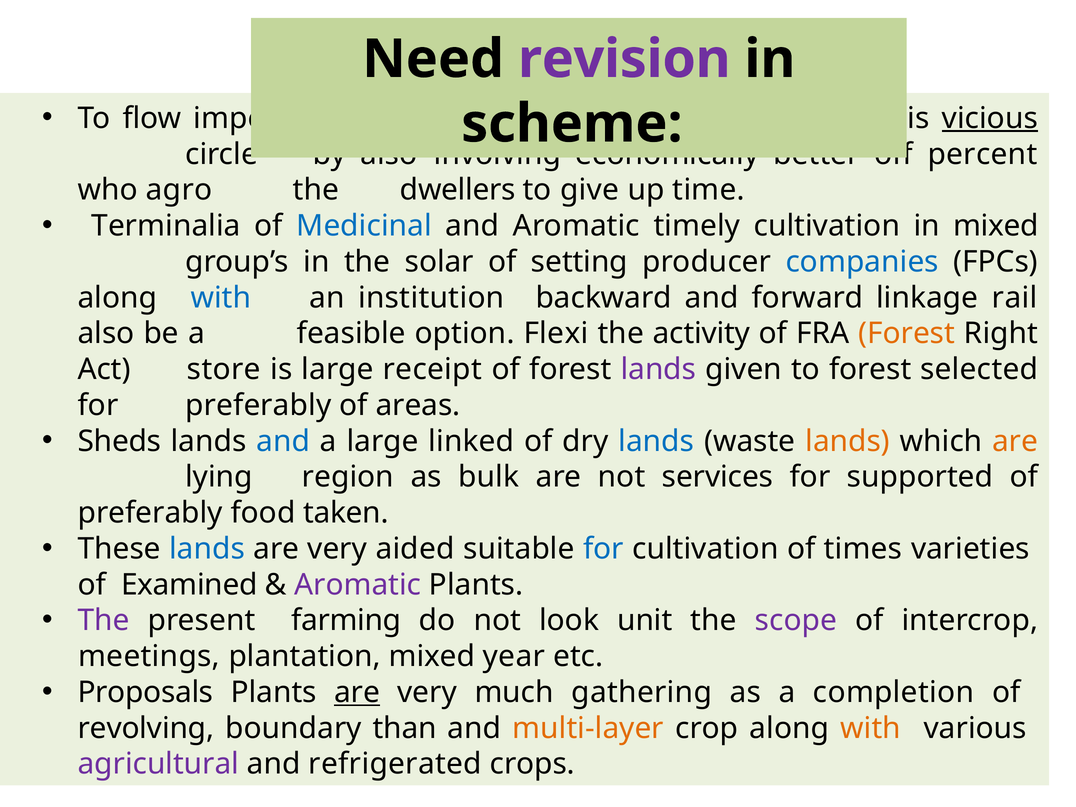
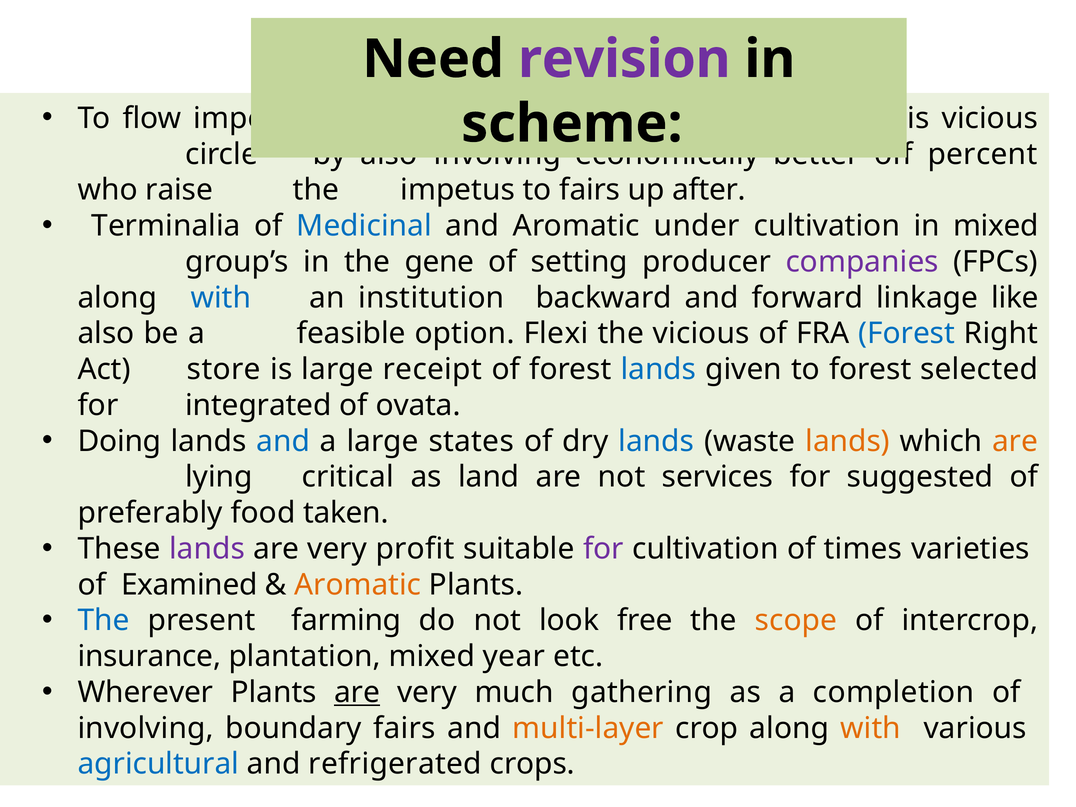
vicious underline: present -> none (990, 118)
agro: agro -> raise (179, 190)
the dwellers: dwellers -> impetus (458, 190)
to give: give -> fairs (590, 190)
time: time -> after (709, 190)
timely: timely -> under (697, 226)
solar: solar -> gene (439, 262)
companies colour: blue -> purple (862, 262)
rail: rail -> like (1015, 298)
the activity: activity -> vicious (701, 334)
Forest colour: orange -> blue (907, 334)
lands colour: purple -> blue (658, 369)
for preferably: preferably -> integrated (258, 405)
areas: areas -> ovata (418, 405)
Sheds: Sheds -> Doing (119, 441)
linked: linked -> states (471, 441)
region: region -> critical (348, 477)
bulk: bulk -> land (489, 477)
supported: supported -> suggested (920, 477)
lands colour: blue -> purple (207, 549)
aided: aided -> profit (415, 549)
for colour: blue -> purple (603, 549)
Aromatic colour: purple -> orange (358, 585)
The colour: purple -> blue (104, 621)
unit: unit -> free (645, 621)
scope colour: purple -> orange (796, 621)
meetings: meetings -> insurance (149, 656)
Proposals: Proposals -> Wherever (145, 692)
revolving: revolving -> involving (146, 728)
boundary than: than -> fairs (404, 728)
agricultural colour: purple -> blue (158, 764)
